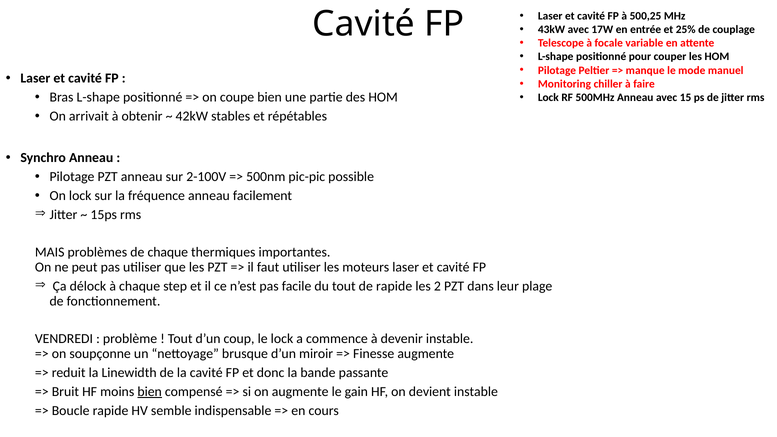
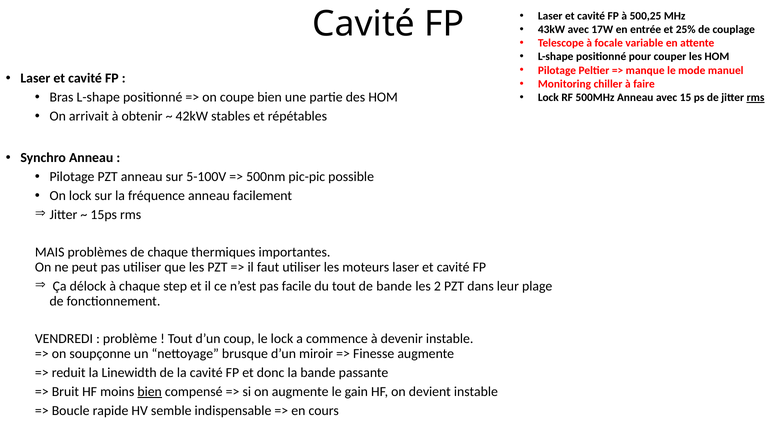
rms underline: none -> present (756, 98)
2-100V: 2-100V -> 5-100V (206, 177)
de rapide: rapide -> bande (394, 286)
